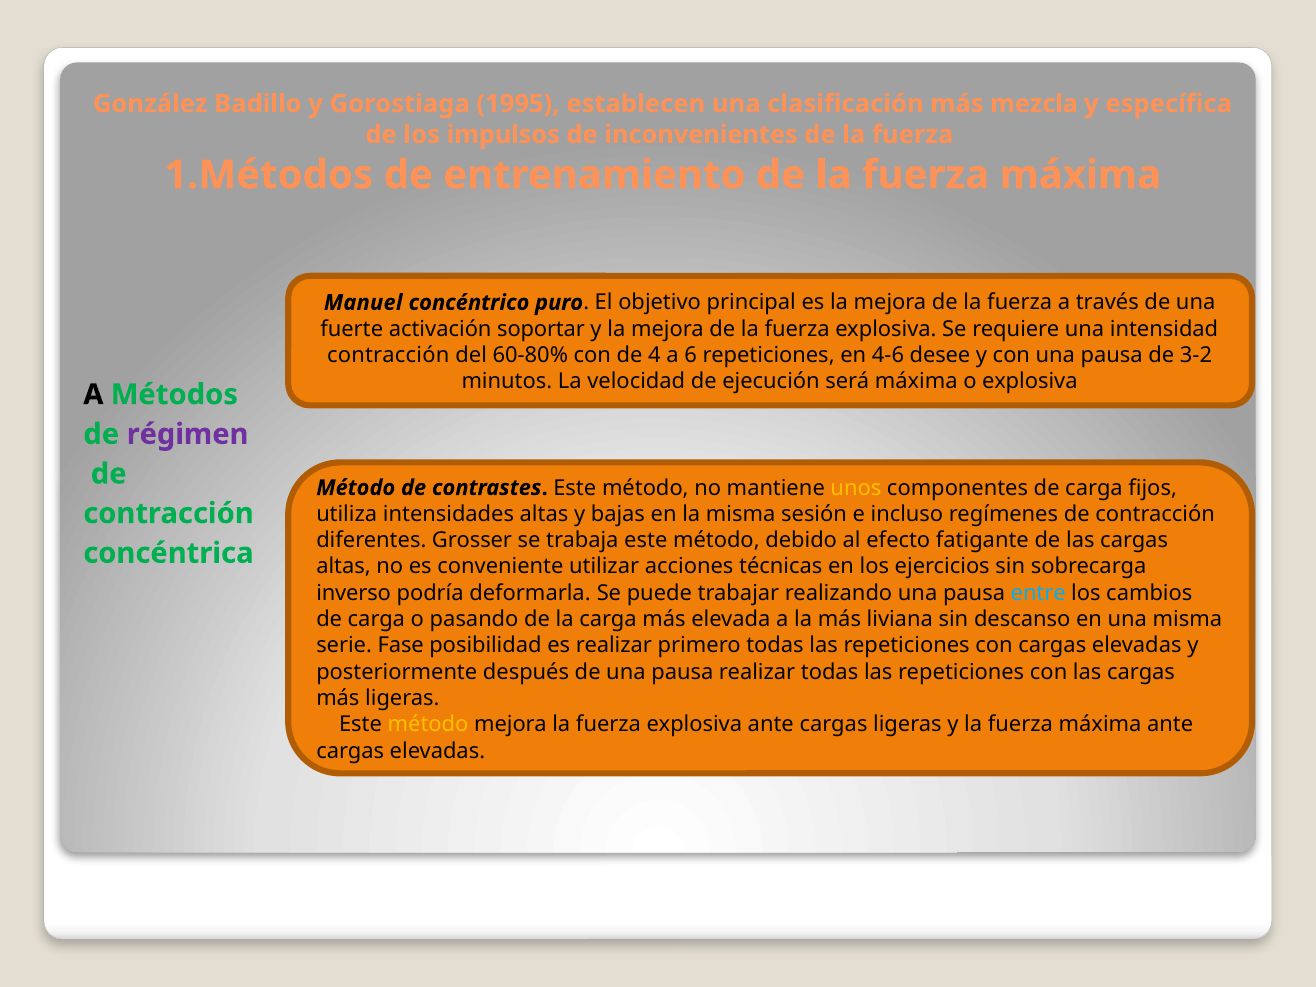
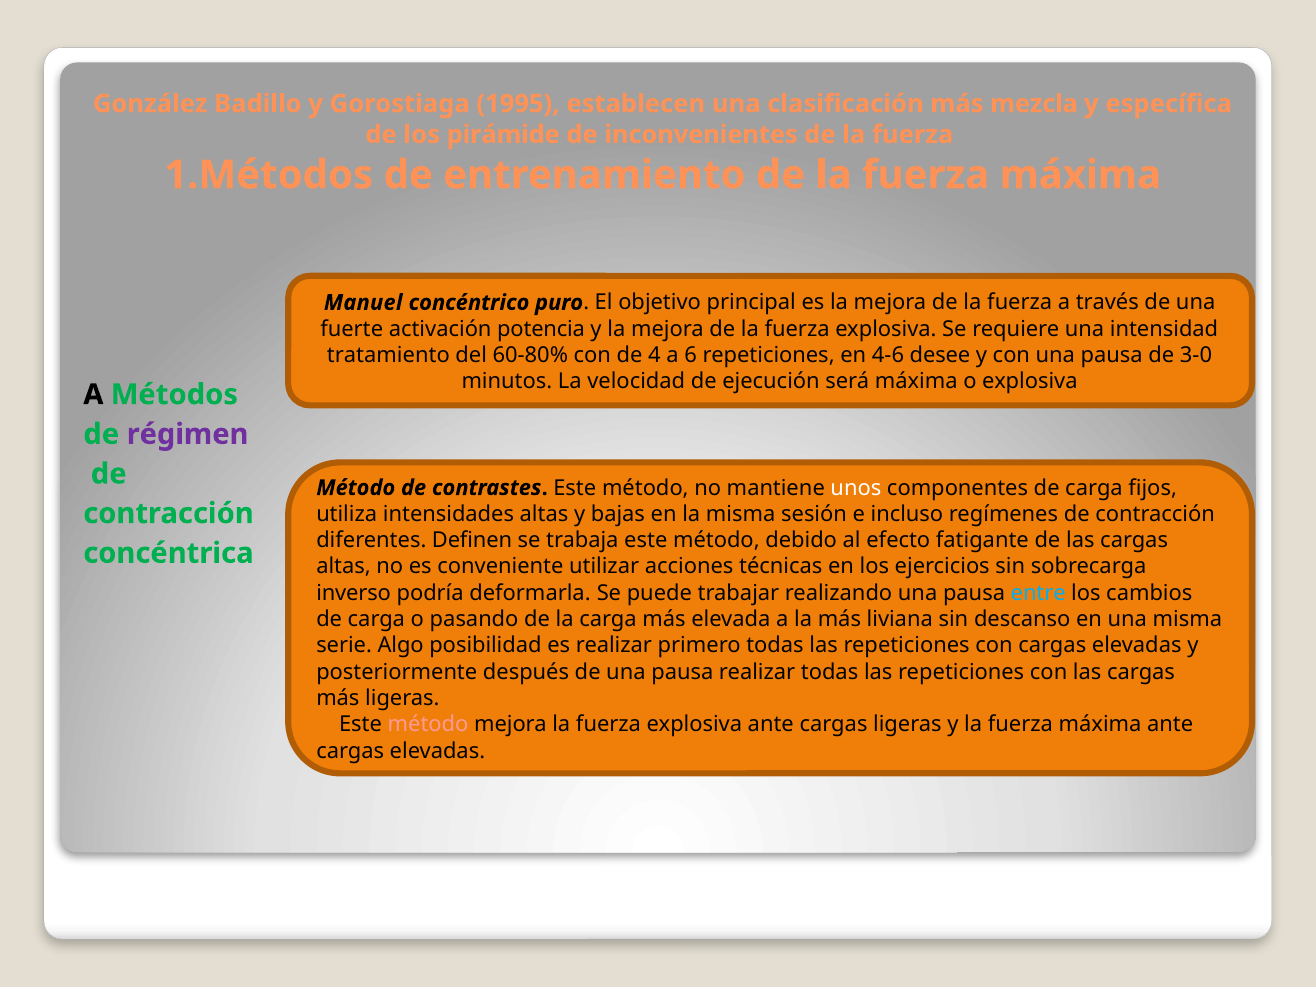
impulsos: impulsos -> pirámide (503, 135)
soportar: soportar -> potencia (541, 329)
contracción: contracción -> tratamiento (388, 355)
3-2: 3-2 -> 3-0 (1196, 355)
unos colour: yellow -> white (856, 488)
Grosser: Grosser -> Definen (472, 540)
Fase: Fase -> Algo (401, 646)
método colour: yellow -> pink (428, 725)
